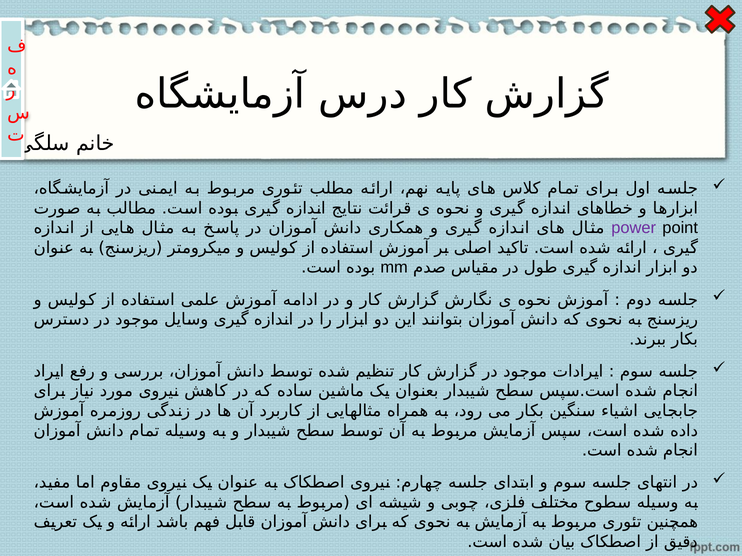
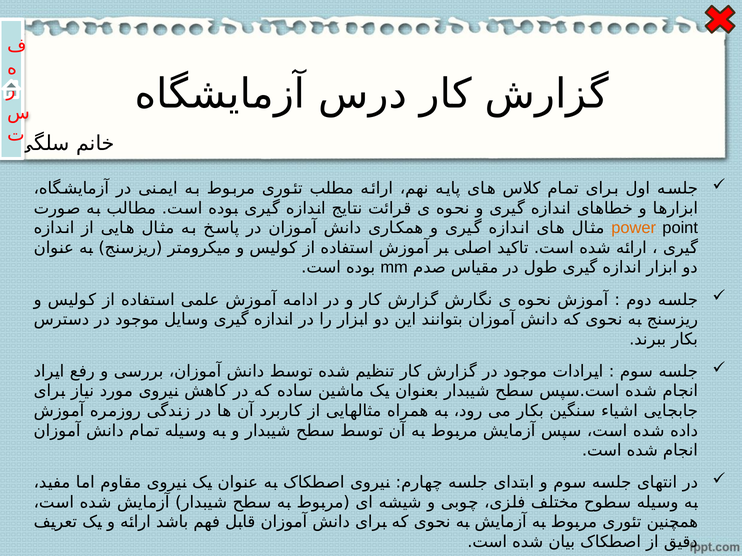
power colour: purple -> orange (634, 228)
